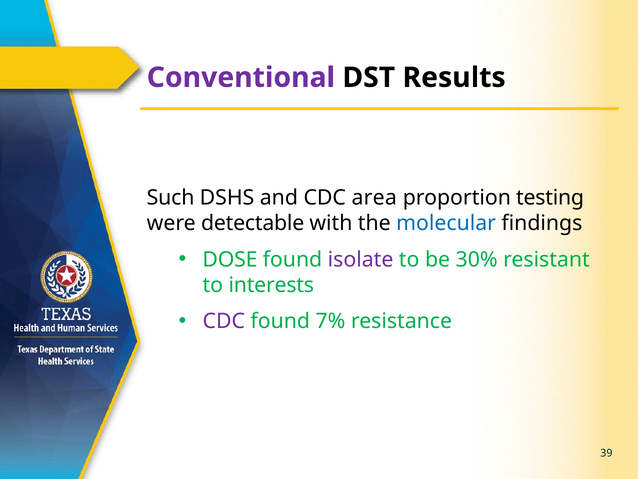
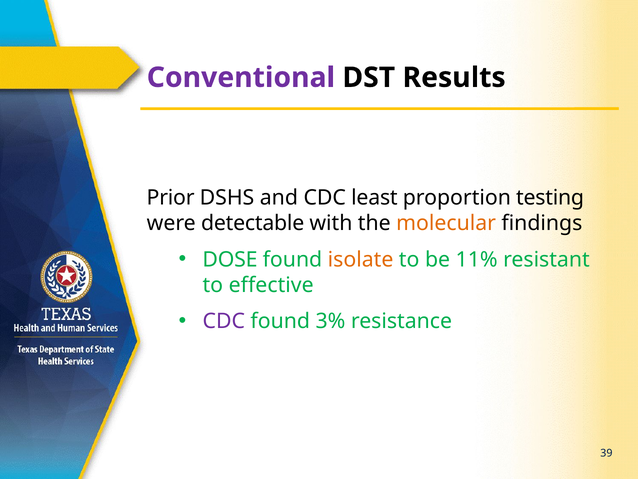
Such: Such -> Prior (171, 198)
area: area -> least (374, 198)
molecular colour: blue -> orange (446, 223)
isolate colour: purple -> orange (361, 259)
30%: 30% -> 11% (477, 259)
interests: interests -> effective (271, 285)
7%: 7% -> 3% (330, 321)
